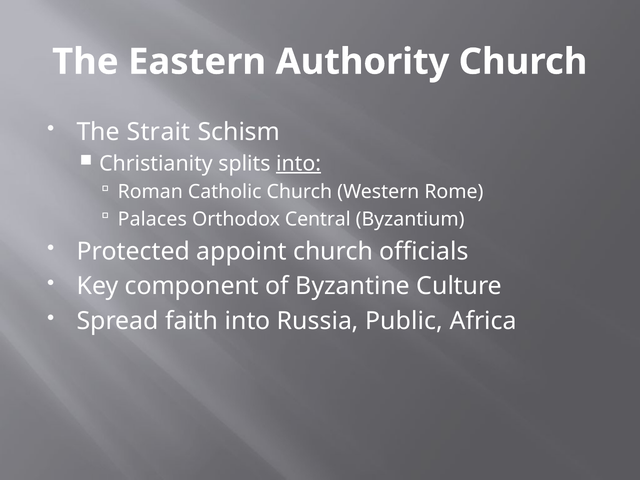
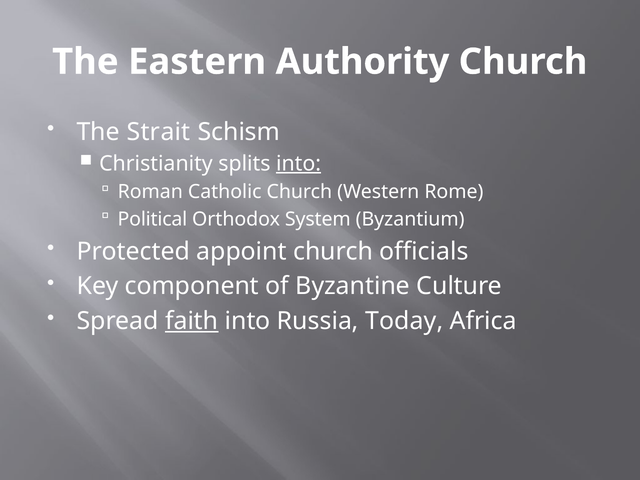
Palaces: Palaces -> Political (152, 219)
Central: Central -> System (318, 219)
faith underline: none -> present (192, 321)
Public: Public -> Today (404, 321)
